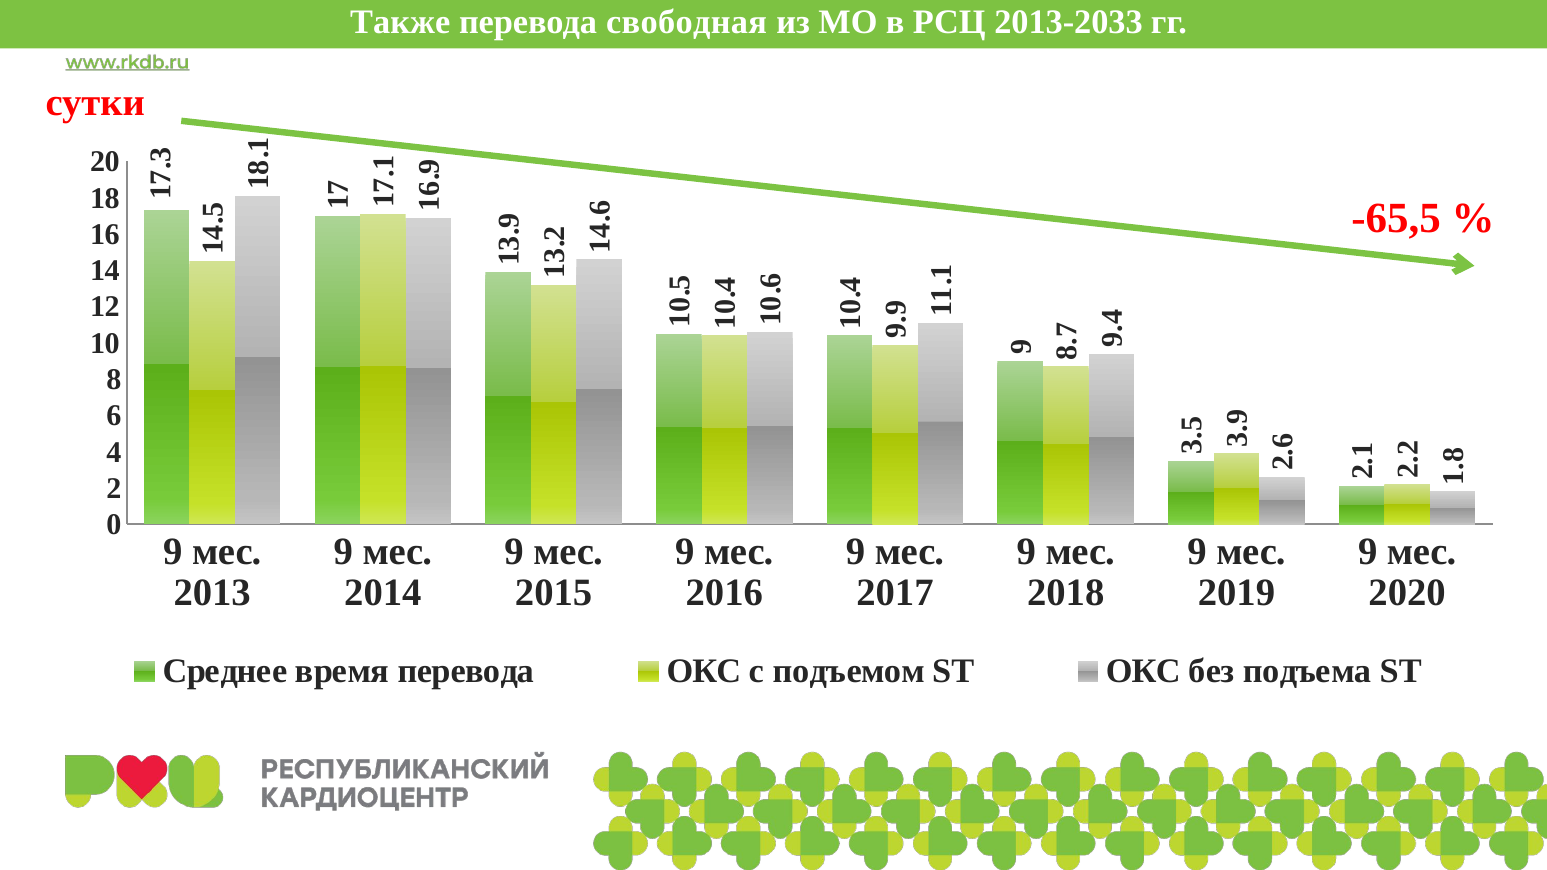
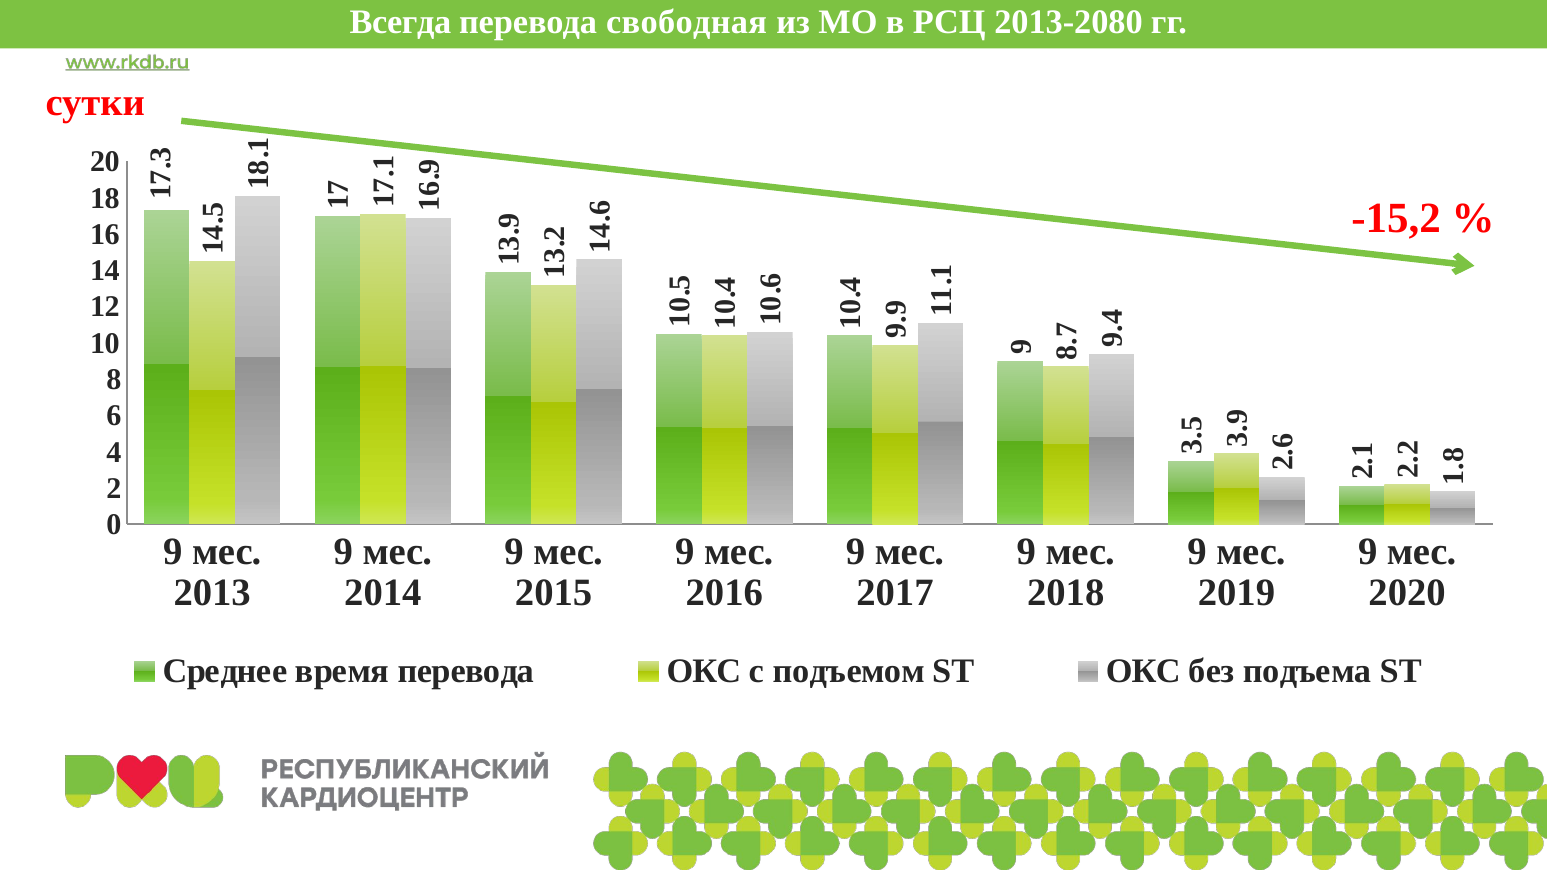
Также: Также -> Всегда (401, 22)
2013-2033: 2013-2033 -> 2013-2080 (1068, 22)
-65,5: -65,5 -> -15,2 (1396, 218)
